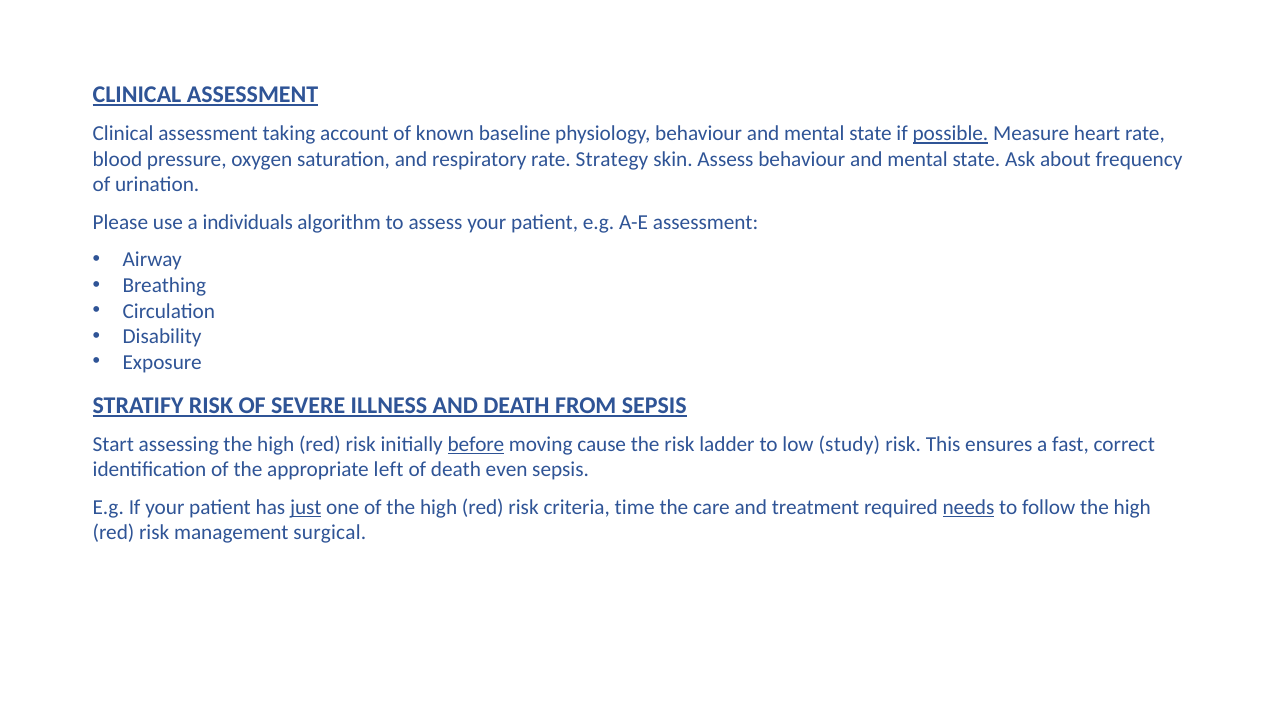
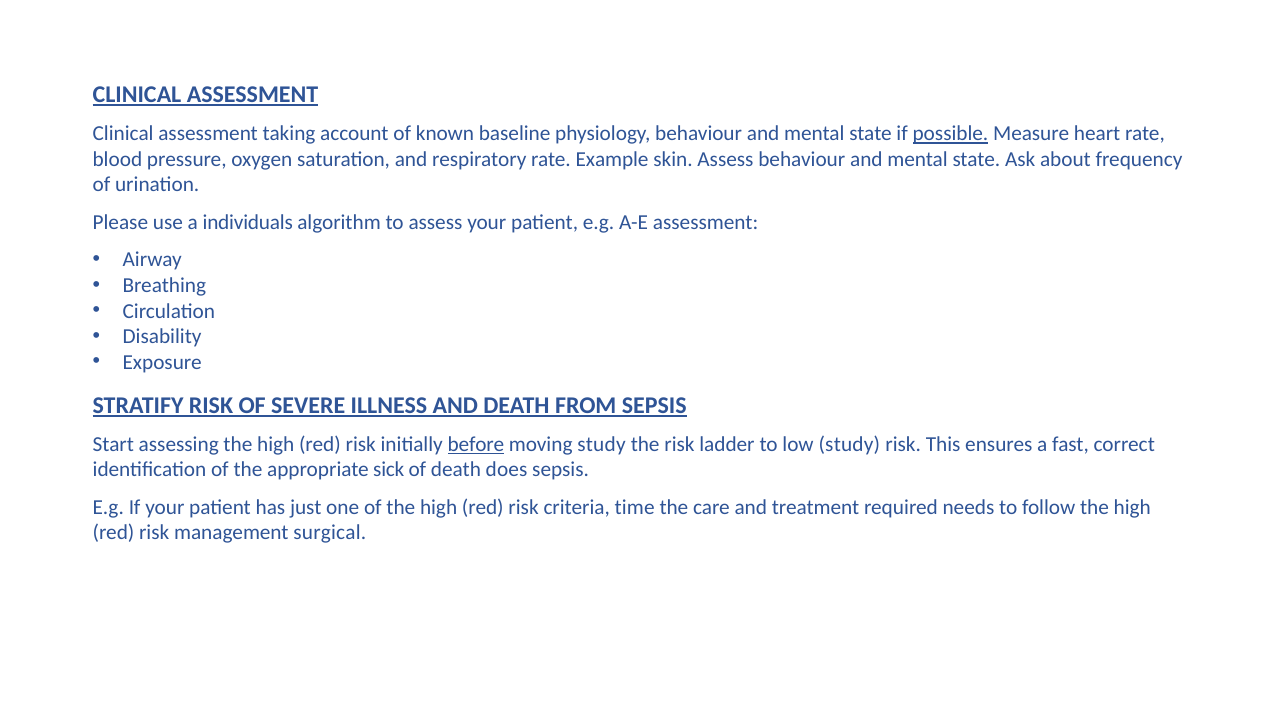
Strategy: Strategy -> Example (612, 159)
moving cause: cause -> study (602, 445)
left: left -> sick (389, 470)
even: even -> does (507, 470)
just underline: present -> none (306, 508)
needs underline: present -> none (968, 508)
